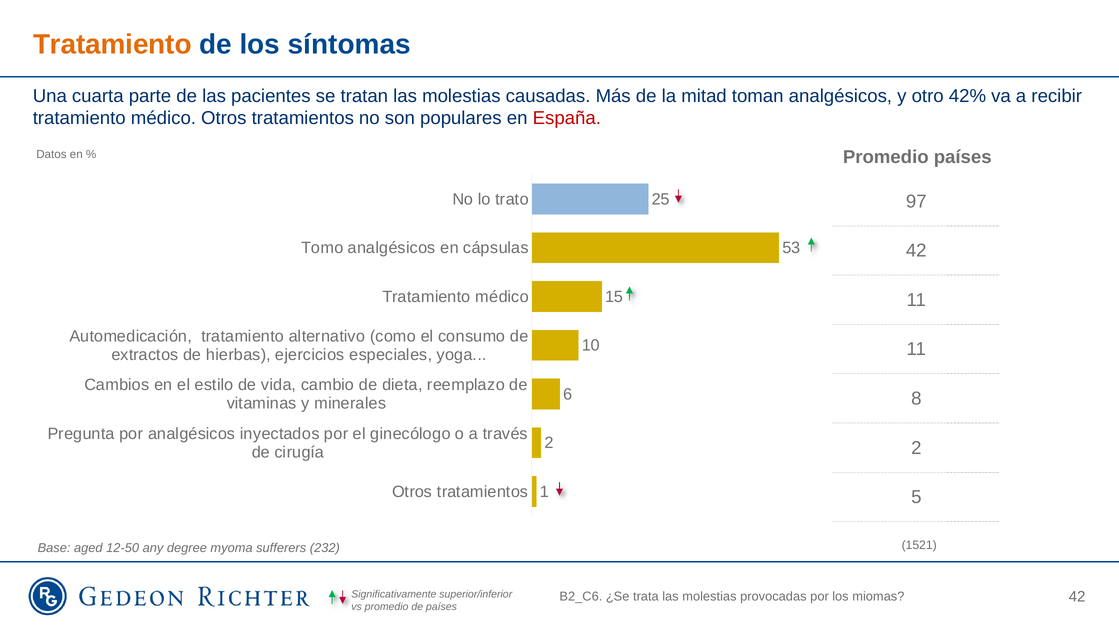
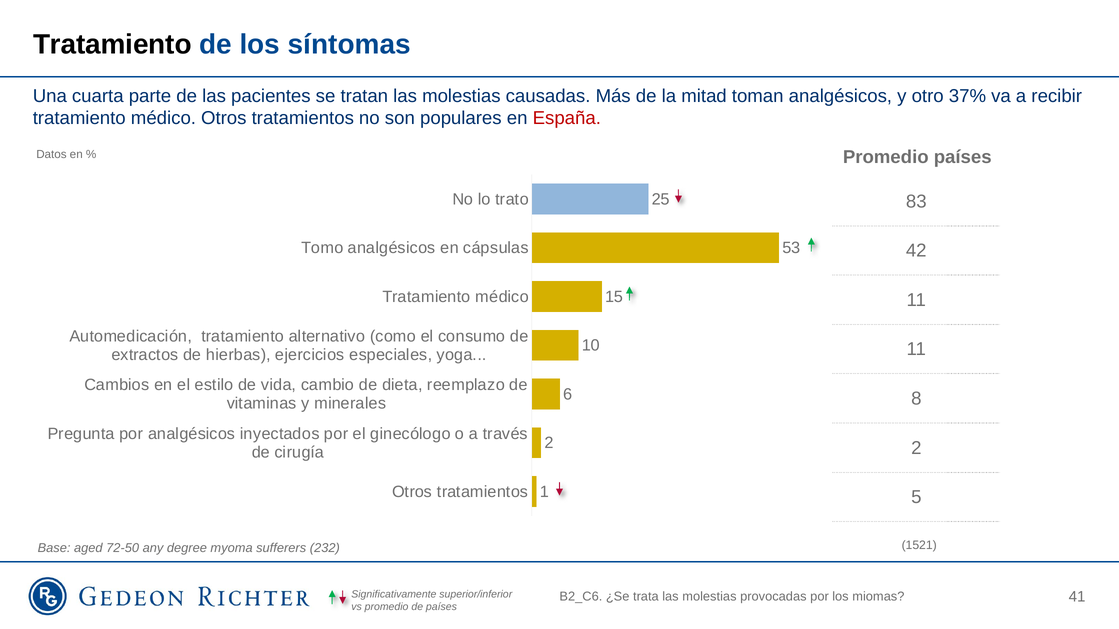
Tratamiento colour: orange -> black (112, 45)
42%: 42% -> 37% (967, 96)
97: 97 -> 83 (916, 202)
12-50: 12-50 -> 72-50 (123, 548)
miomas 42: 42 -> 41 (1077, 597)
